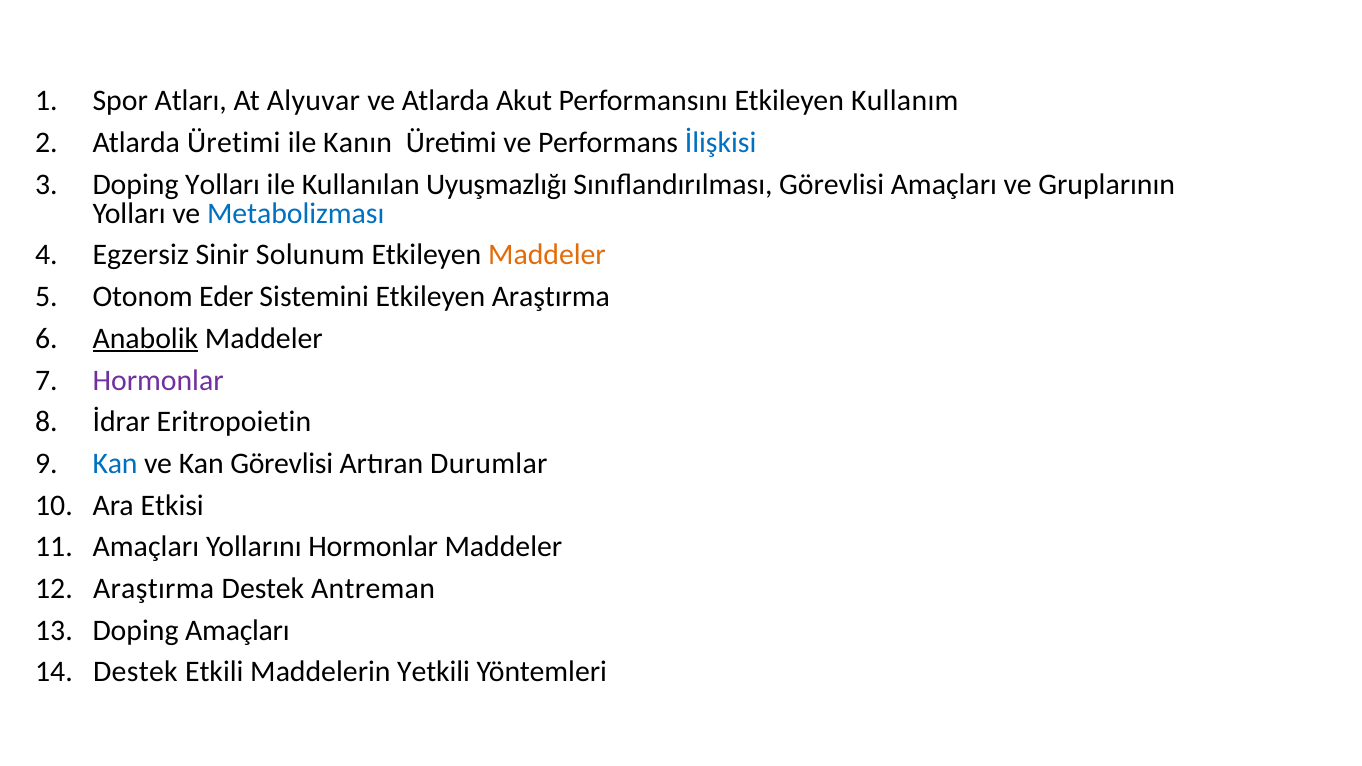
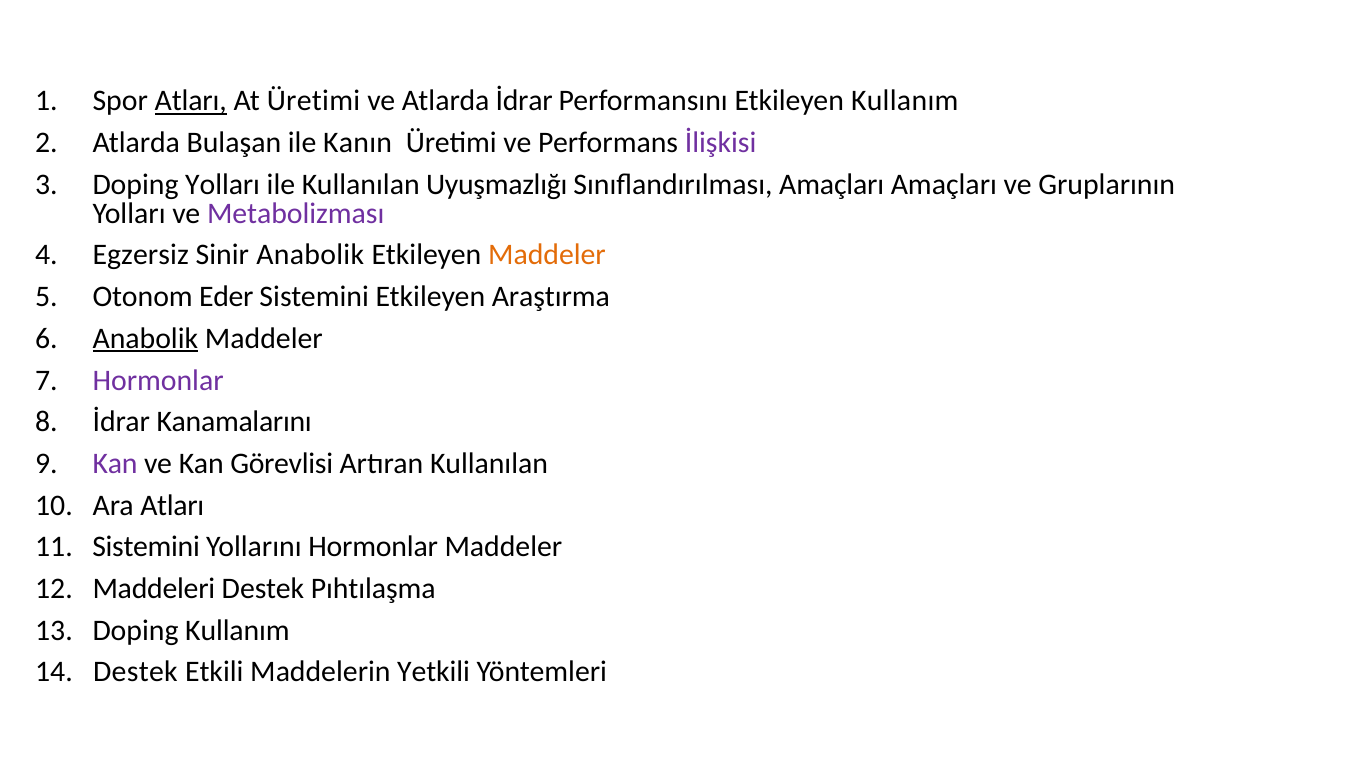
Atları underline: none -> present (191, 101)
At Alyuvar: Alyuvar -> Üretimi (313, 101)
Atlarda Akut: Akut -> İdrar (524, 101)
Atlarda Üretimi: Üretimi -> Bulaşan (234, 143)
İlişkisi colour: blue -> purple (721, 143)
Sınıflandırılması Görevlisi: Görevlisi -> Amaçları (832, 185)
Metabolizması colour: blue -> purple (296, 213)
Sinir Solunum: Solunum -> Anabolik (310, 255)
Eritropoietin: Eritropoietin -> Kanamalarını (234, 422)
Kan colour: blue -> purple (115, 464)
Artıran Durumlar: Durumlar -> Kullanılan (489, 464)
Ara Etkisi: Etkisi -> Atları (172, 505)
Amaçları: Amaçları -> Sistemini (146, 547)
Araştırma: Araştırma -> Maddeleri (154, 589)
Antreman: Antreman -> Pıhtılaşma (373, 589)
Doping Amaçları: Amaçları -> Kullanım (237, 631)
